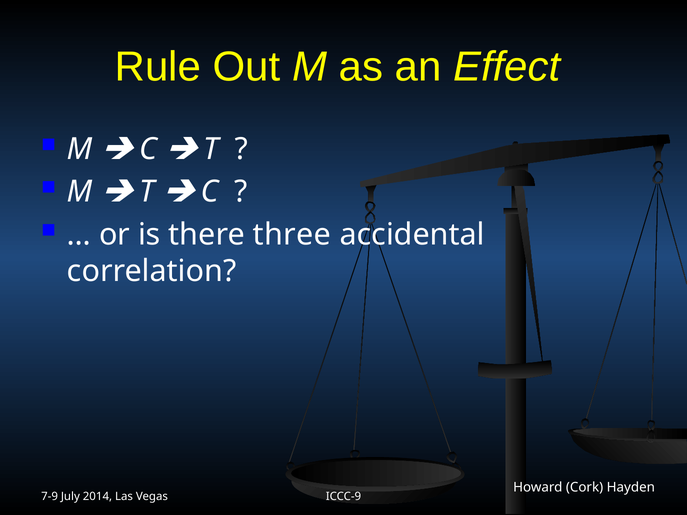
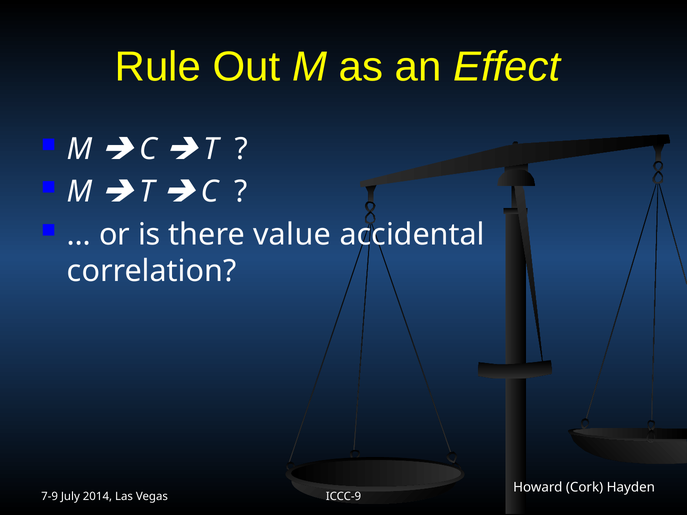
three: three -> value (292, 235)
